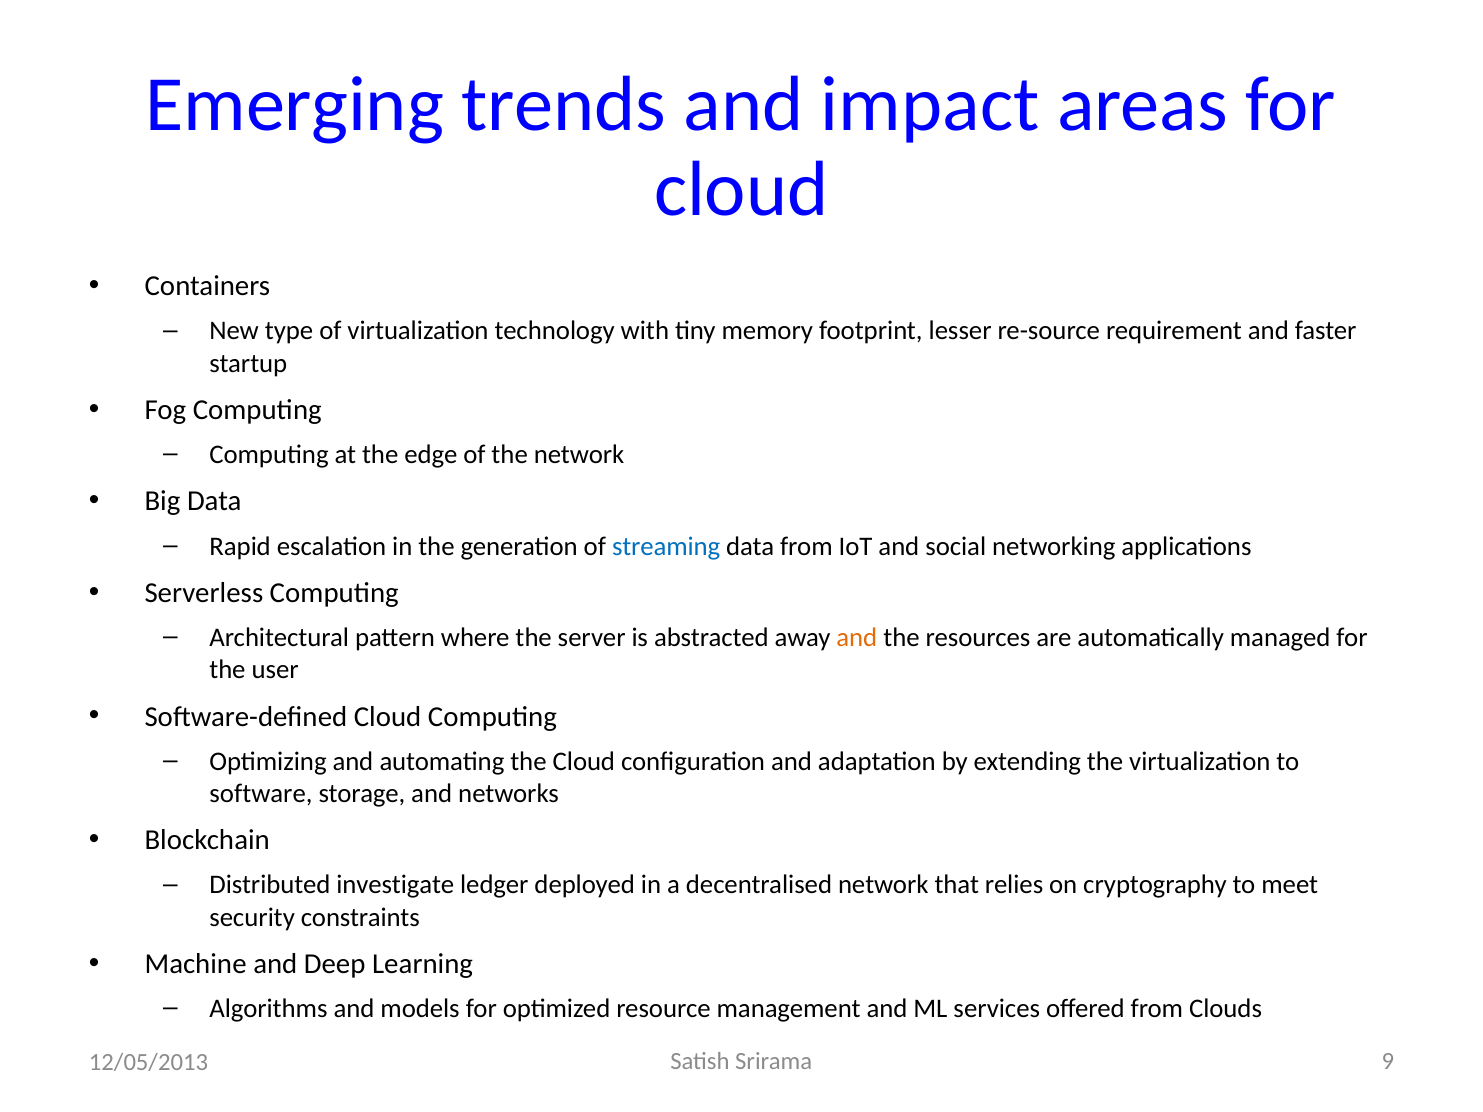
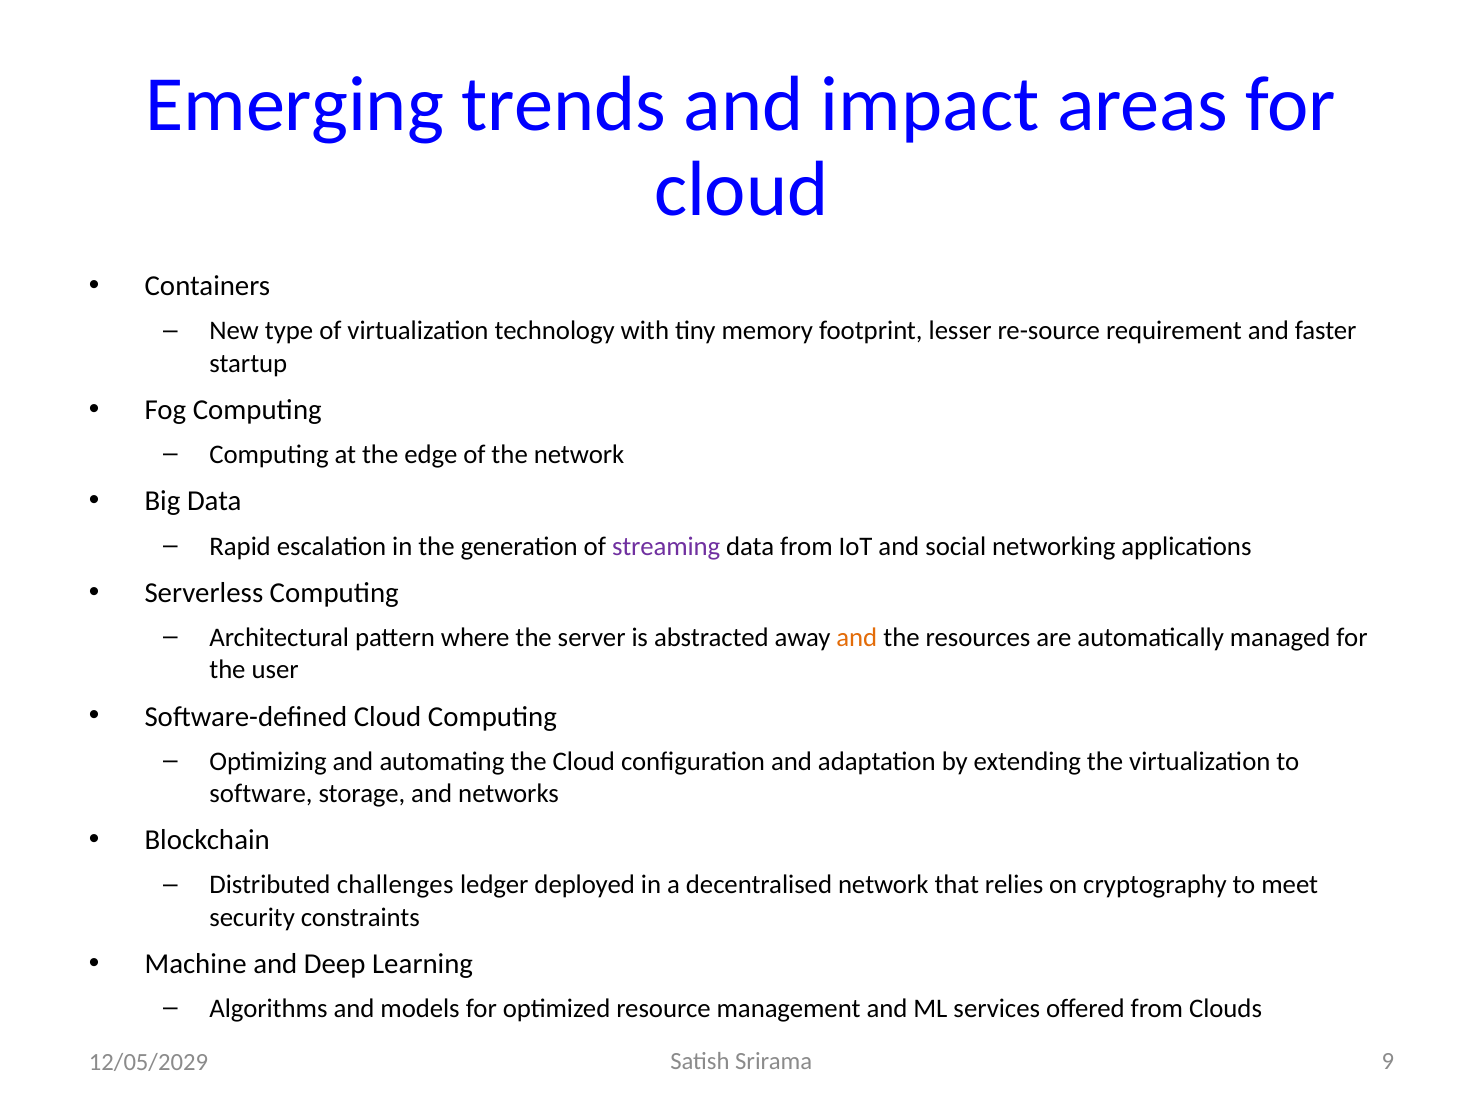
streaming colour: blue -> purple (666, 546)
investigate: investigate -> challenges (395, 885)
12/05/2013: 12/05/2013 -> 12/05/2029 (148, 1062)
